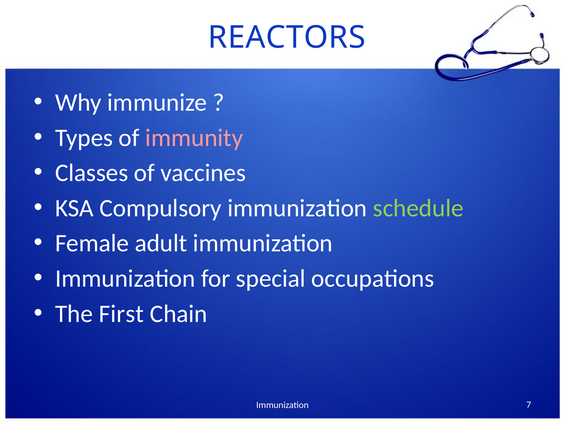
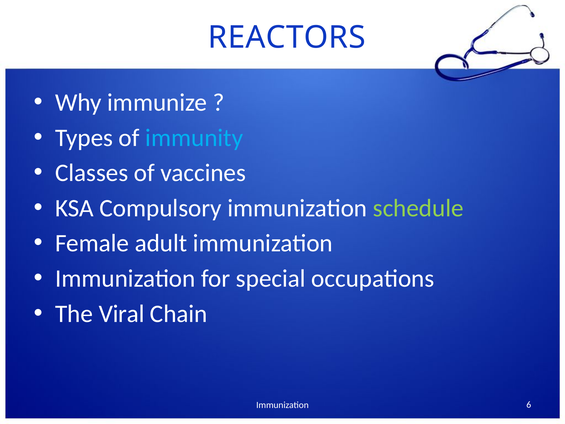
immunity colour: pink -> light blue (194, 138)
First: First -> Viral (122, 314)
7: 7 -> 6 (529, 405)
